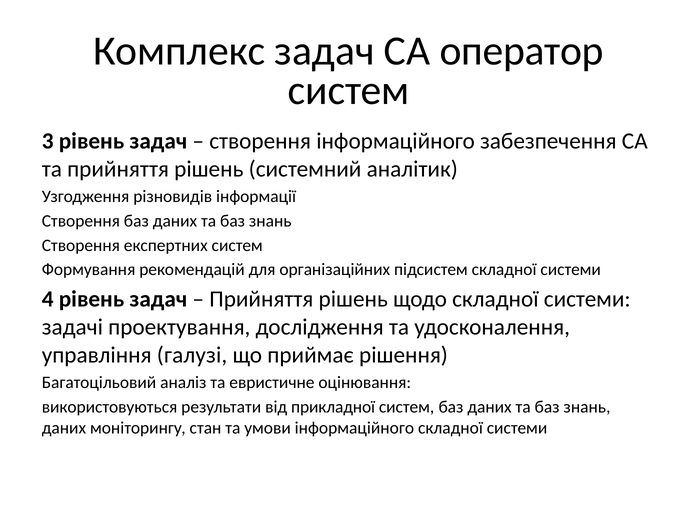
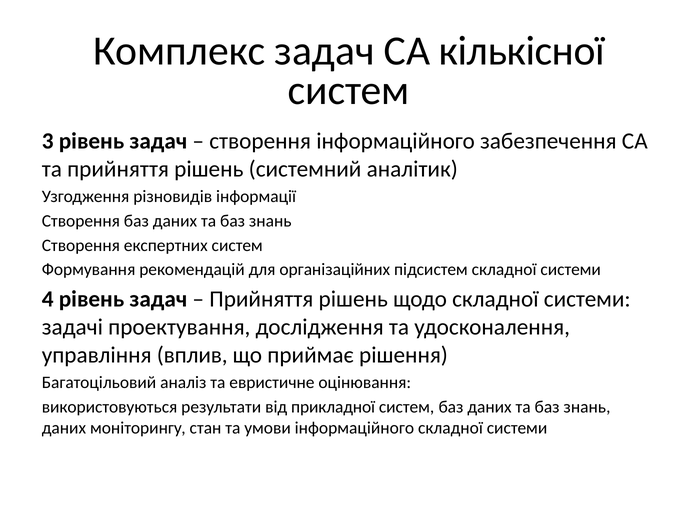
оператор: оператор -> кількісної (522, 51)
галузі: галузі -> вплив (192, 355)
